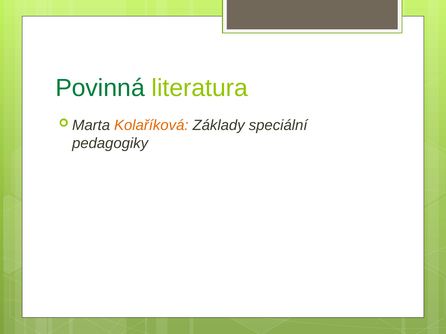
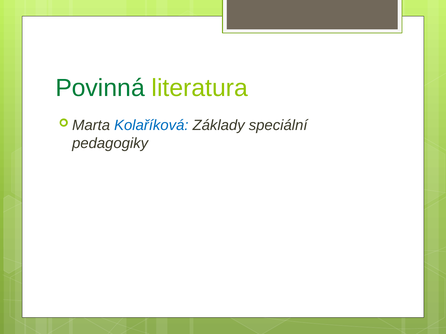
Kolaříková colour: orange -> blue (151, 126)
